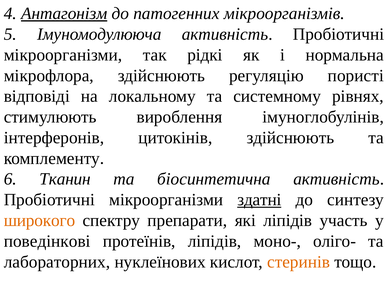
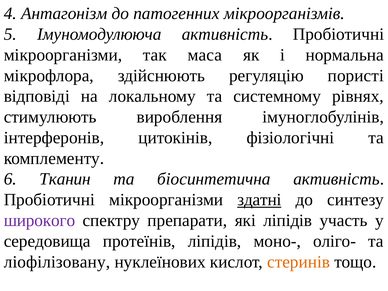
Антагонізм underline: present -> none (64, 13)
рідкі: рідкі -> маса (205, 55)
цитокінів здійснюють: здійснюють -> фізіологічні (290, 138)
широкого colour: orange -> purple (39, 220)
поведінкові: поведінкові -> середовища (47, 241)
лабораторних: лабораторних -> ліофілізовану (57, 262)
